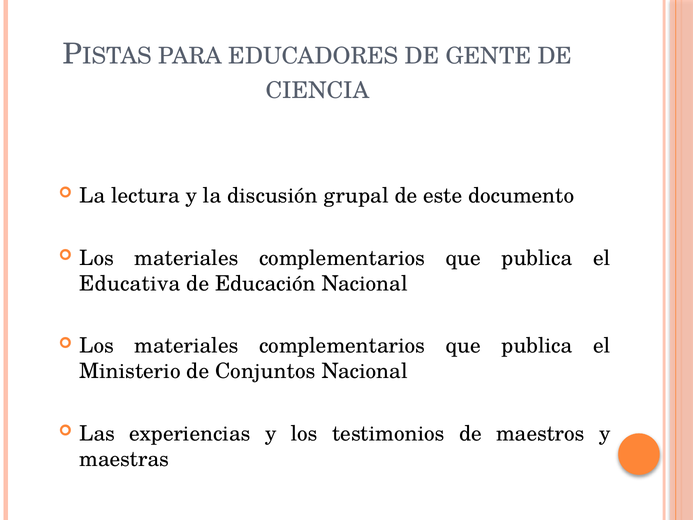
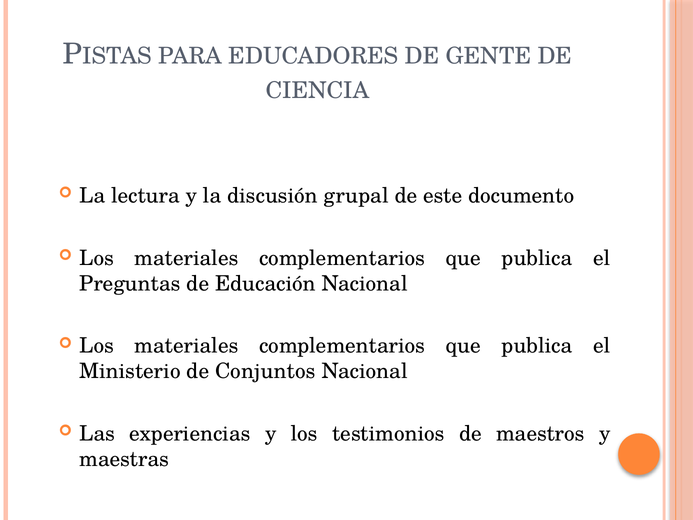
Educativa: Educativa -> Preguntas (130, 283)
